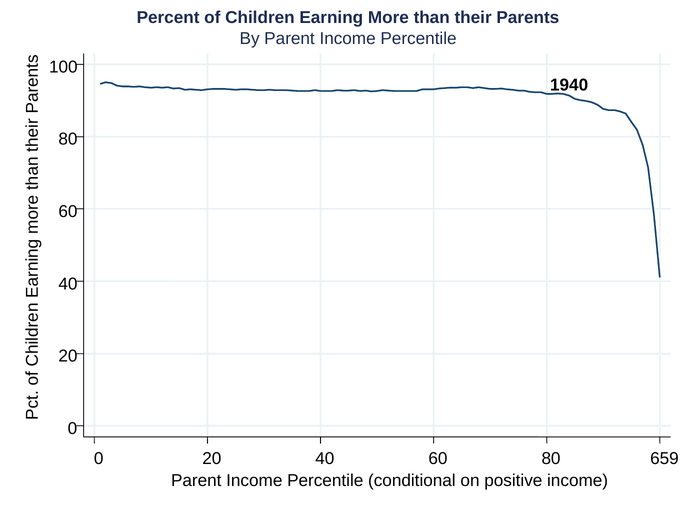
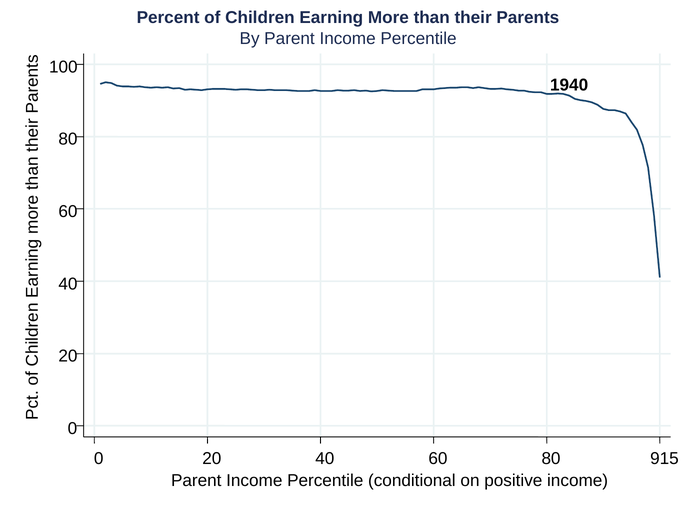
659: 659 -> 915 (664, 458)
